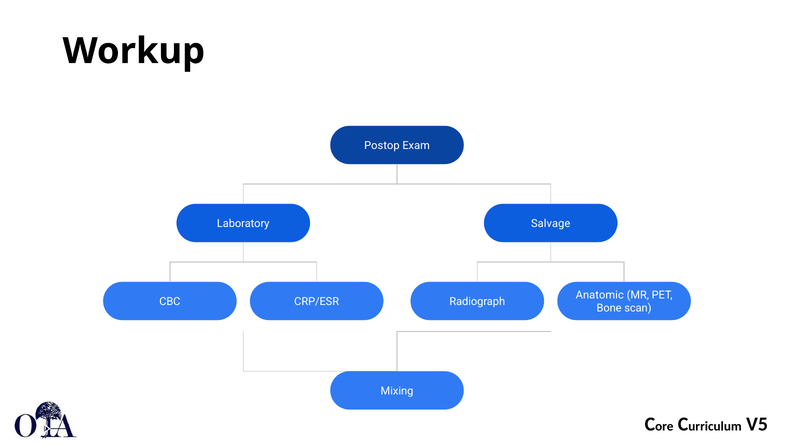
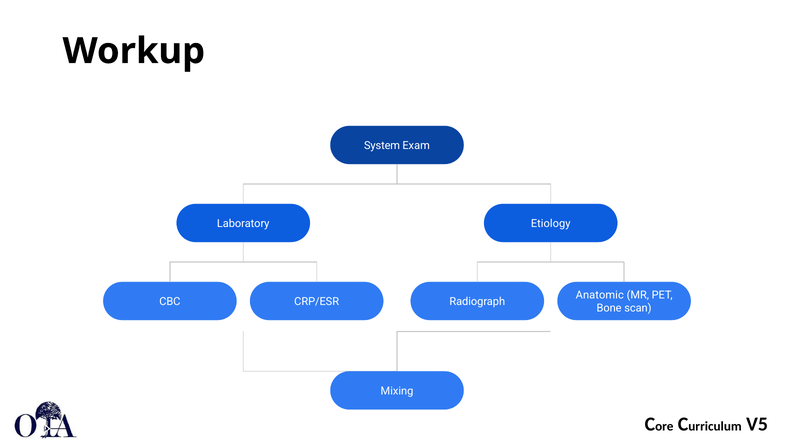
Postop: Postop -> System (382, 146)
Salvage: Salvage -> Etiology (551, 224)
